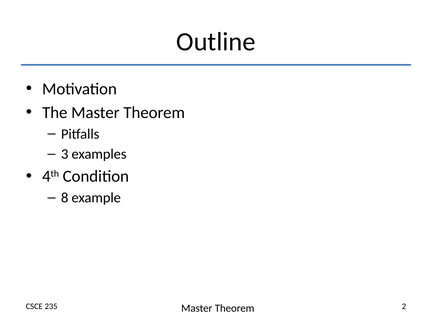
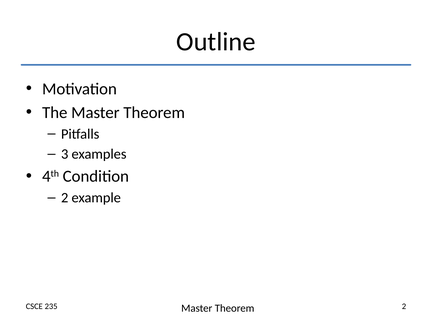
8: 8 -> 2 (65, 198)
